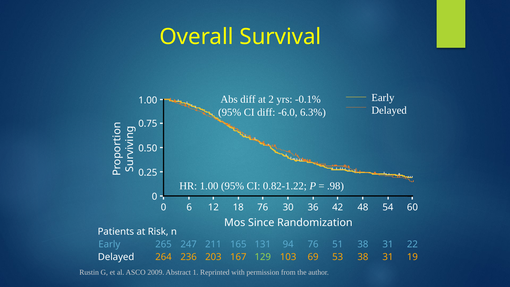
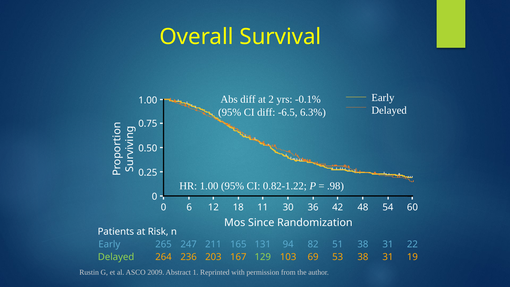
-6.0: -6.0 -> -6.5 (288, 112)
18 76: 76 -> 11 (263, 207)
94 76: 76 -> 82 (313, 244)
Delayed colour: white -> light green (116, 257)
